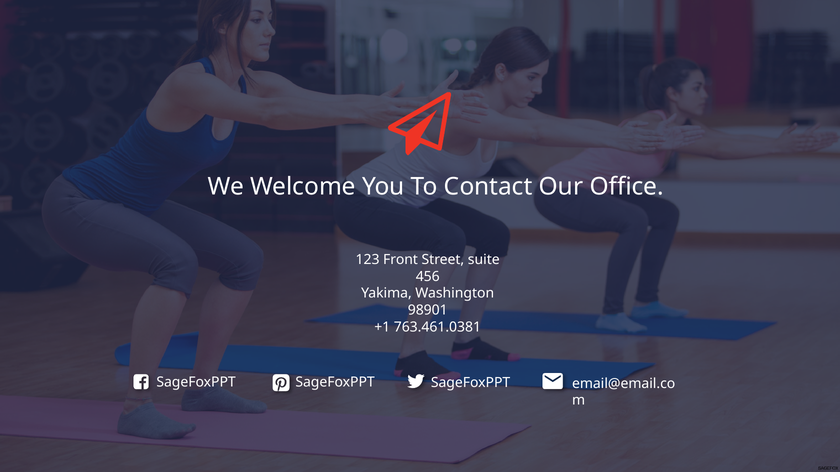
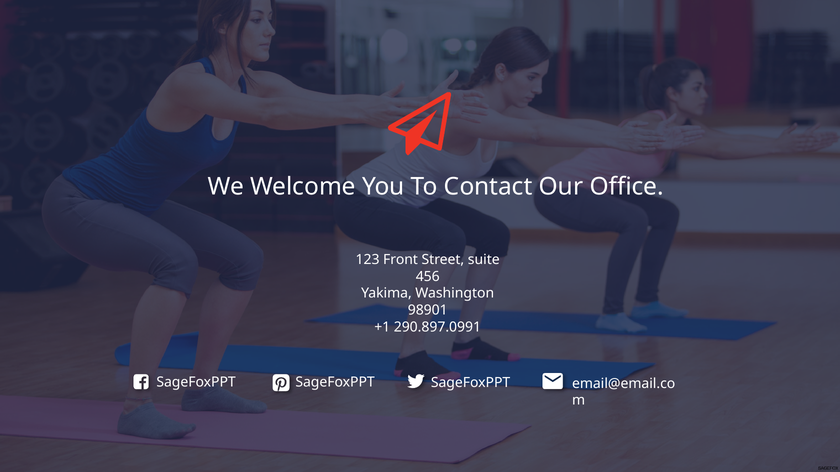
763.461.0381: 763.461.0381 -> 290.897.0991 (437, 327)
